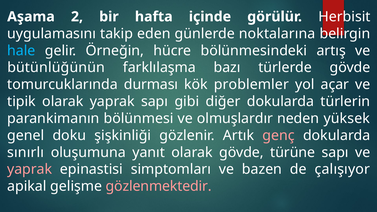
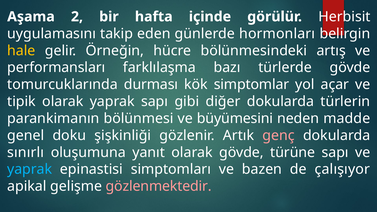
noktalarına: noktalarına -> hormonları (277, 34)
hale colour: light blue -> yellow (21, 51)
bütünlüğünün: bütünlüğünün -> performansları (56, 68)
problemler: problemler -> simptomlar (252, 85)
olmuşlardır: olmuşlardır -> büyümesini (235, 118)
yüksek: yüksek -> madde (347, 118)
yaprak colour: pink -> light blue (30, 169)
